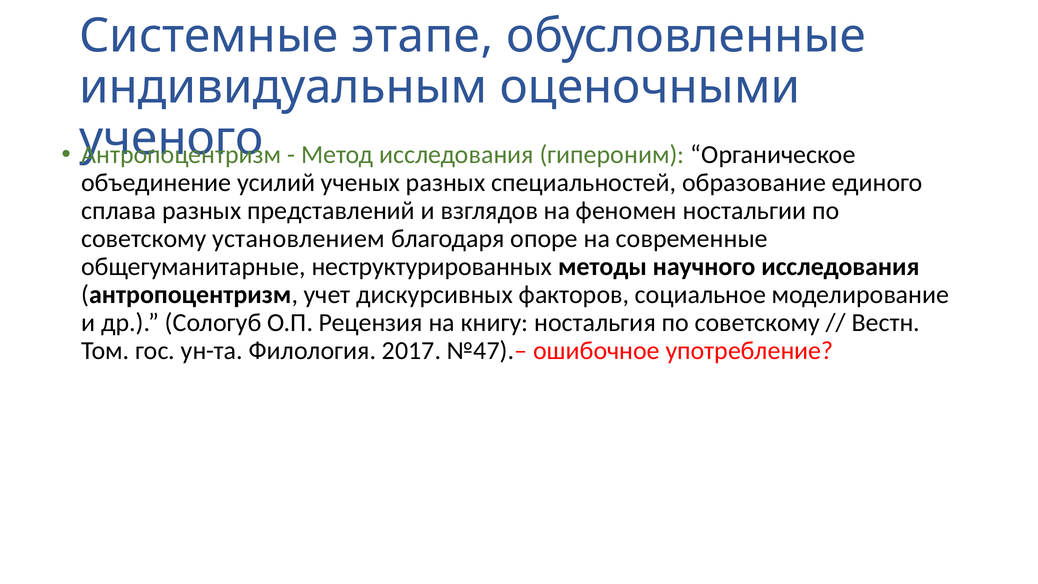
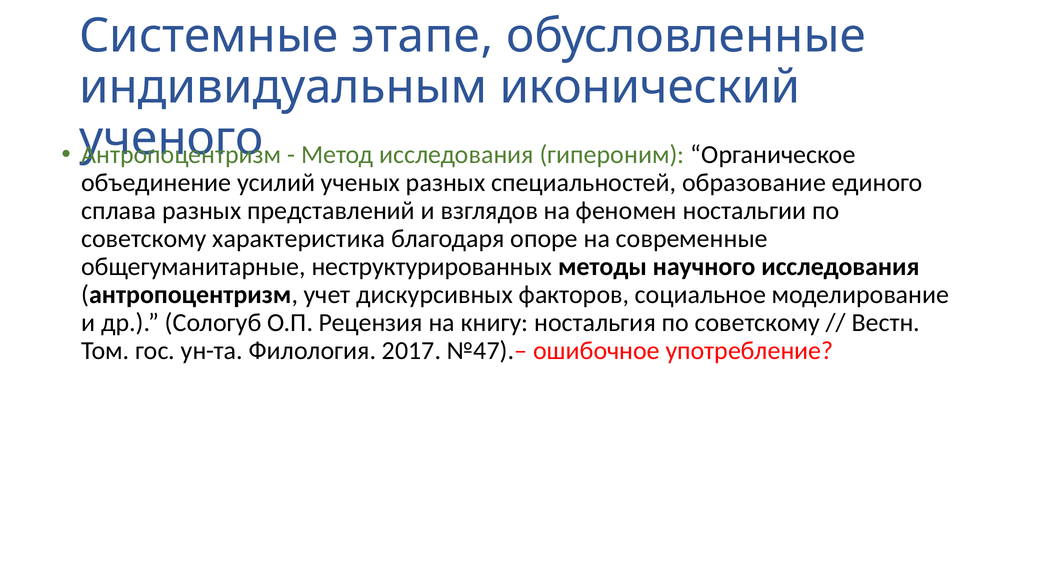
оценочными: оценочными -> иконический (650, 87)
установлением: установлением -> характеристика (299, 239)
